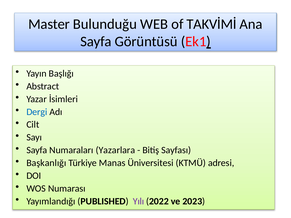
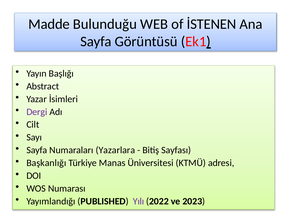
Master: Master -> Madde (49, 24)
TAKVİMİ: TAKVİMİ -> İSTENEN (212, 24)
Dergi colour: blue -> purple (37, 112)
